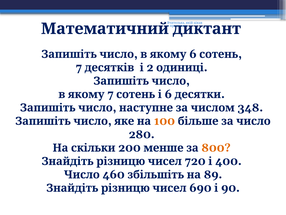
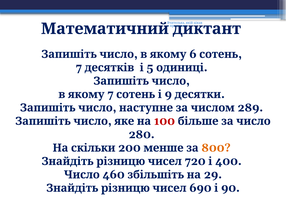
2: 2 -> 5 (150, 67)
7 6: 6 -> 9 (168, 94)
348: 348 -> 289 (250, 107)
100 colour: orange -> red (164, 121)
89: 89 -> 29 (213, 174)
